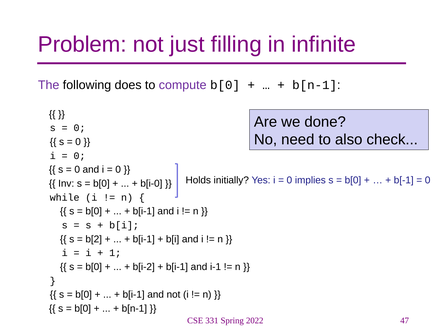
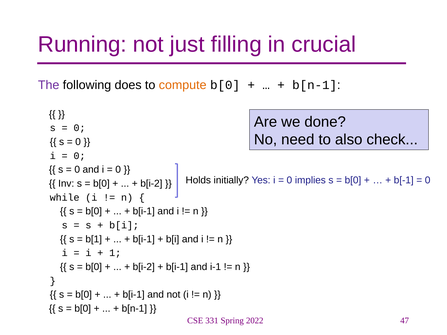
Problem: Problem -> Running (82, 44)
infinite: infinite -> crucial (324, 44)
compute colour: purple -> orange (183, 85)
b[i-0: b[i-0 -> b[i-2 (151, 184)
b[2: b[2 -> b[1 (94, 239)
